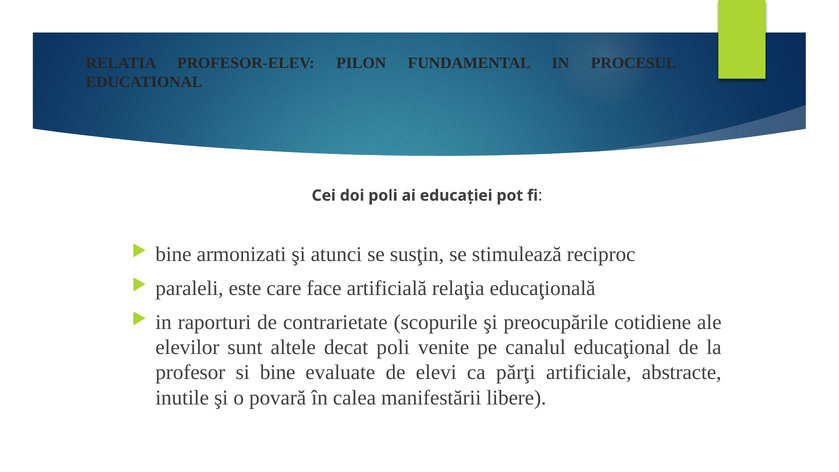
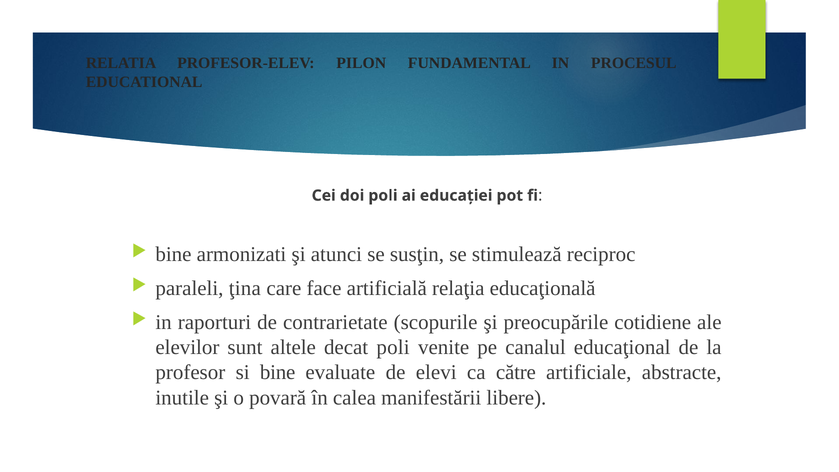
este: este -> ţina (245, 288)
părţi: părţi -> către (516, 372)
